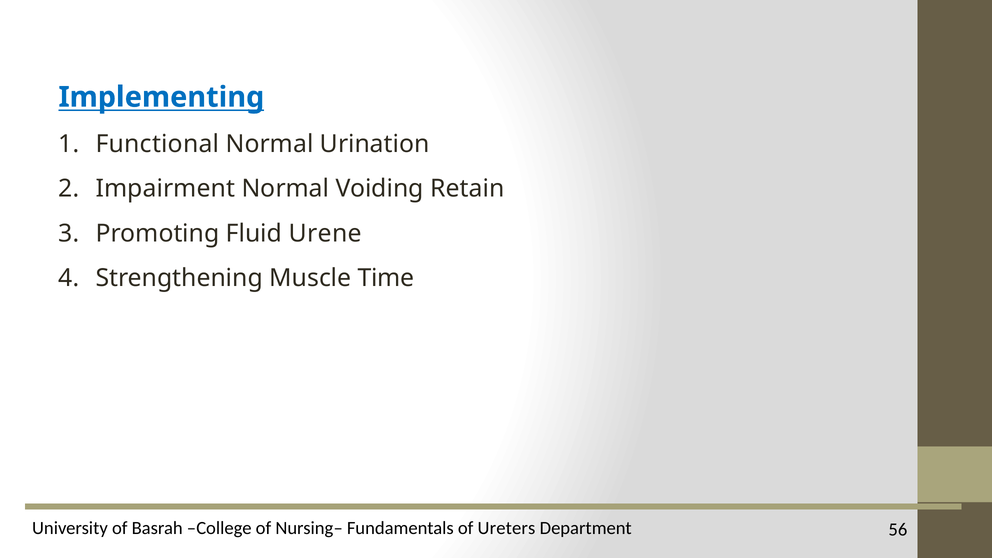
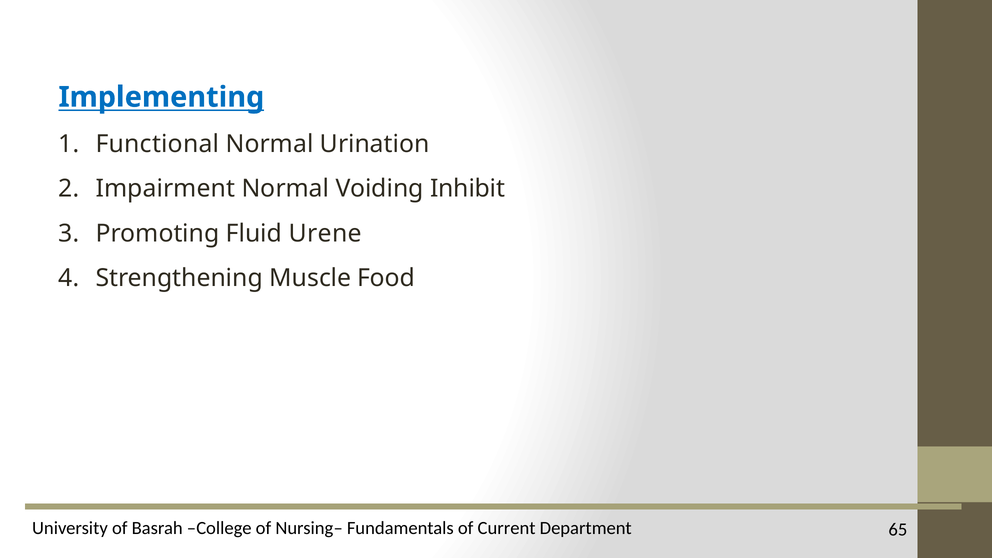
Retain: Retain -> Inhibit (468, 189)
Time: Time -> Food (386, 278)
Ureters: Ureters -> Current (507, 528)
56: 56 -> 65 (898, 530)
